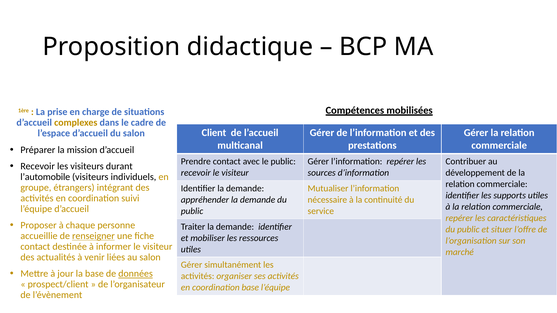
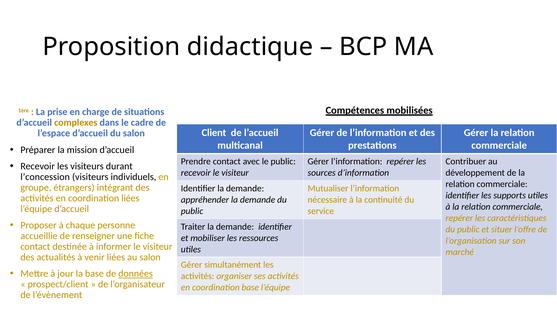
l’automobile: l’automobile -> l’concession (45, 177)
coordination suivi: suivi -> liées (130, 198)
renseigner underline: present -> none (93, 236)
